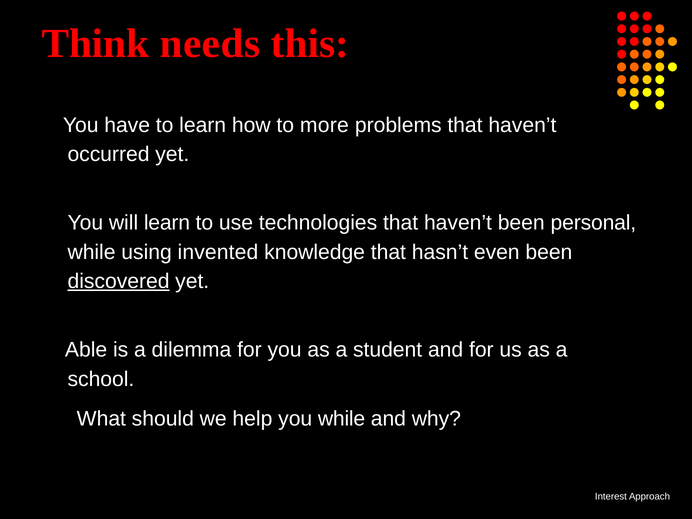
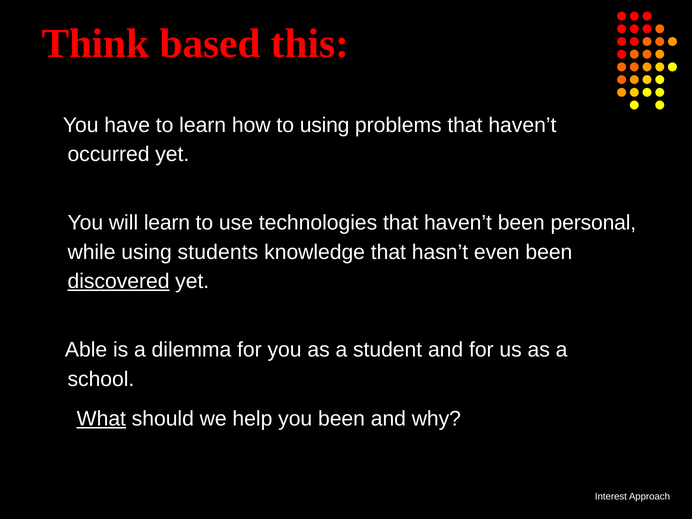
needs: needs -> based (210, 44)
to more: more -> using (325, 125)
invented: invented -> students (218, 252)
What underline: none -> present (101, 419)
you while: while -> been (341, 419)
